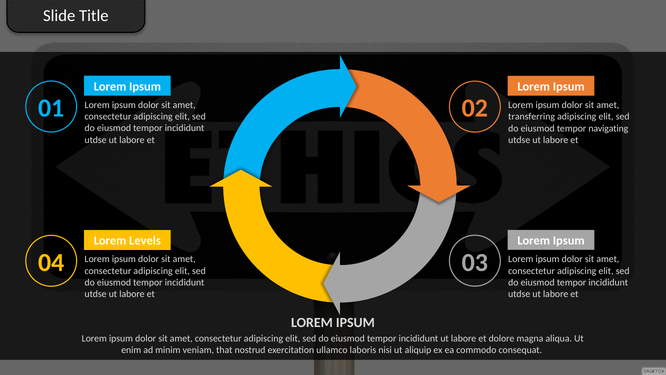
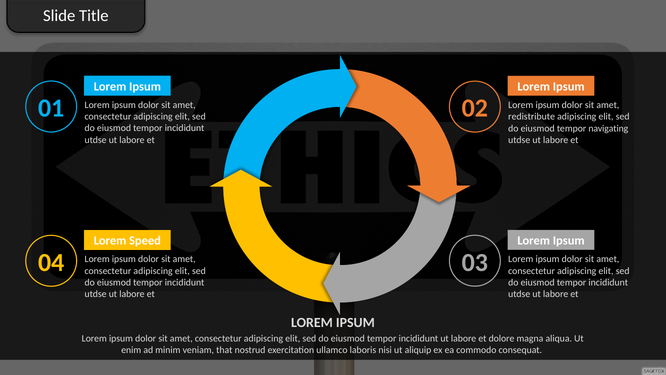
transferring: transferring -> redistribute (532, 117)
Levels: Levels -> Speed (145, 241)
